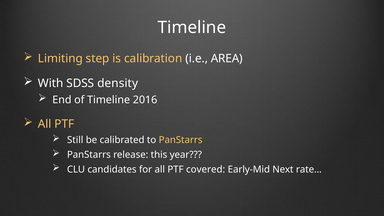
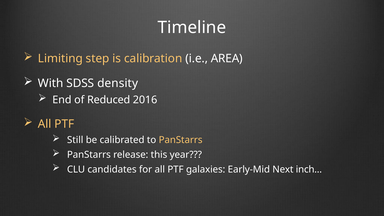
of Timeline: Timeline -> Reduced (109, 100)
covered: covered -> galaxies (206, 169)
rate…: rate… -> inch… (309, 169)
